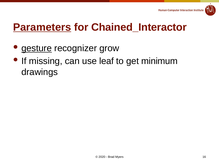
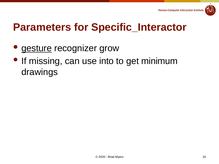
Parameters underline: present -> none (42, 27)
Chained_Interactor: Chained_Interactor -> Specific_Interactor (139, 27)
leaf: leaf -> into (107, 61)
